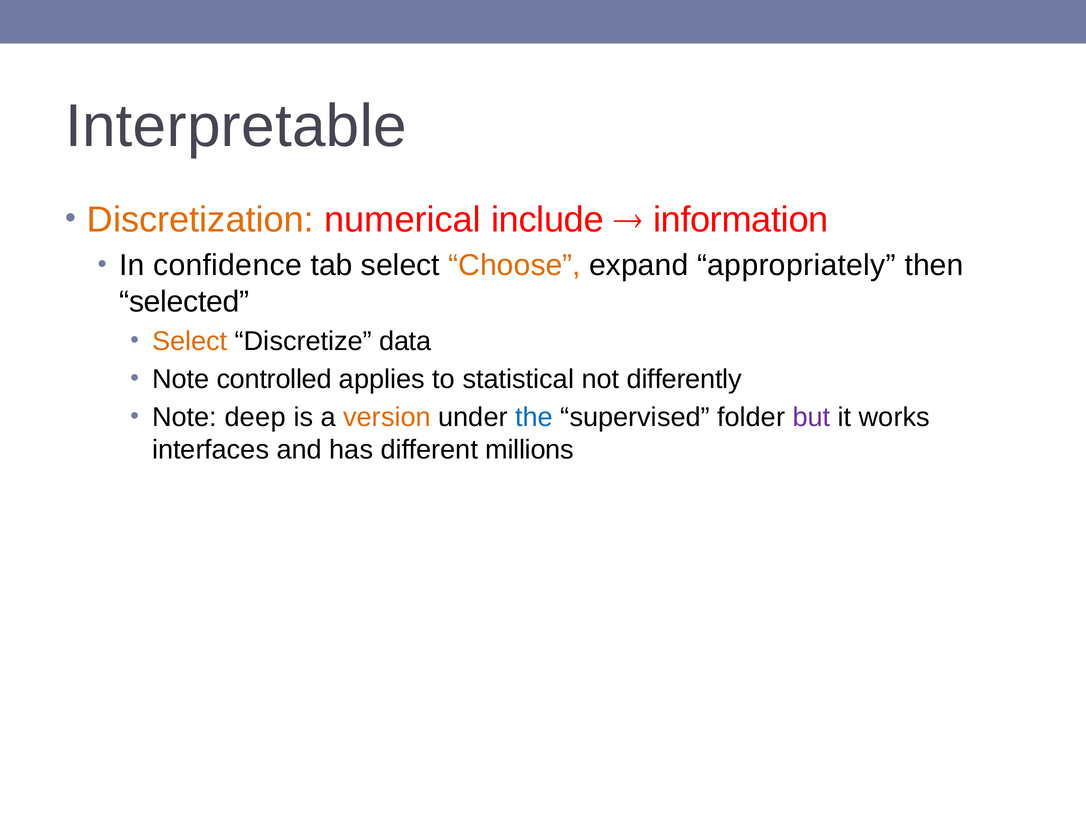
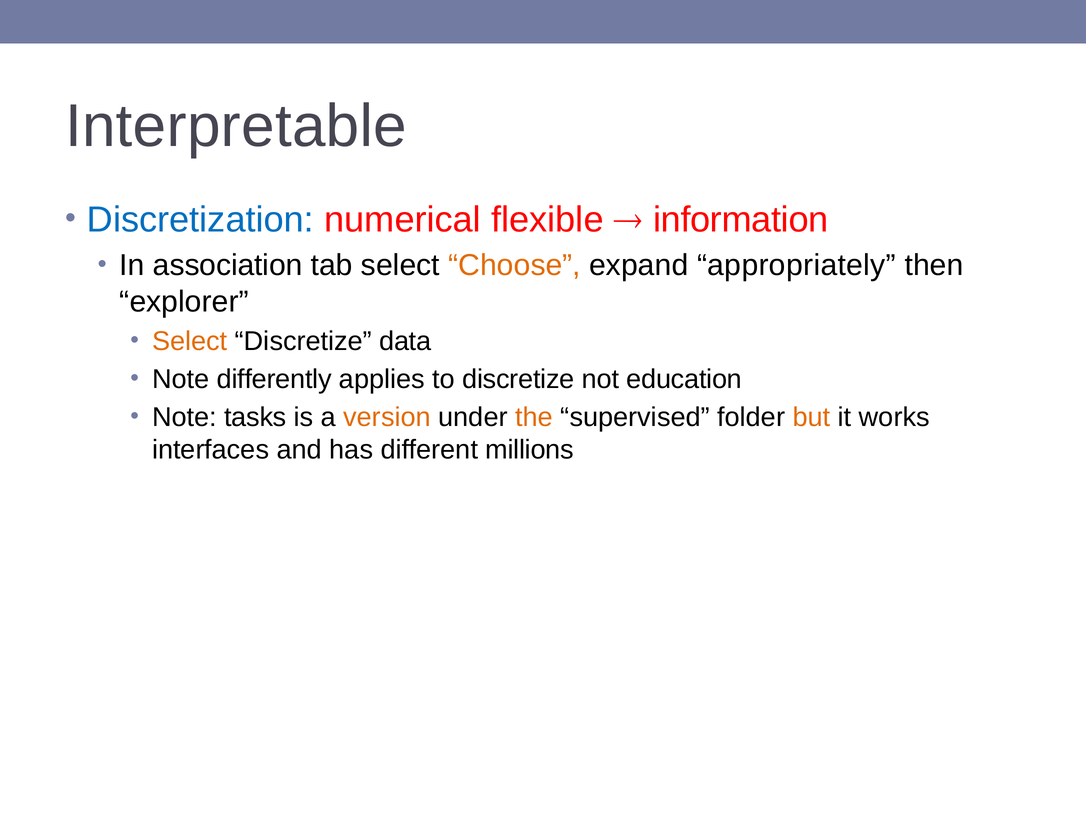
Discretization colour: orange -> blue (200, 220)
include: include -> flexible (547, 220)
confidence: confidence -> association (228, 265)
selected: selected -> explorer (184, 301)
controlled: controlled -> differently (274, 379)
to statistical: statistical -> discretize (518, 379)
differently: differently -> education (684, 379)
deep: deep -> tasks (255, 417)
the colour: blue -> orange (534, 417)
but colour: purple -> orange (811, 417)
